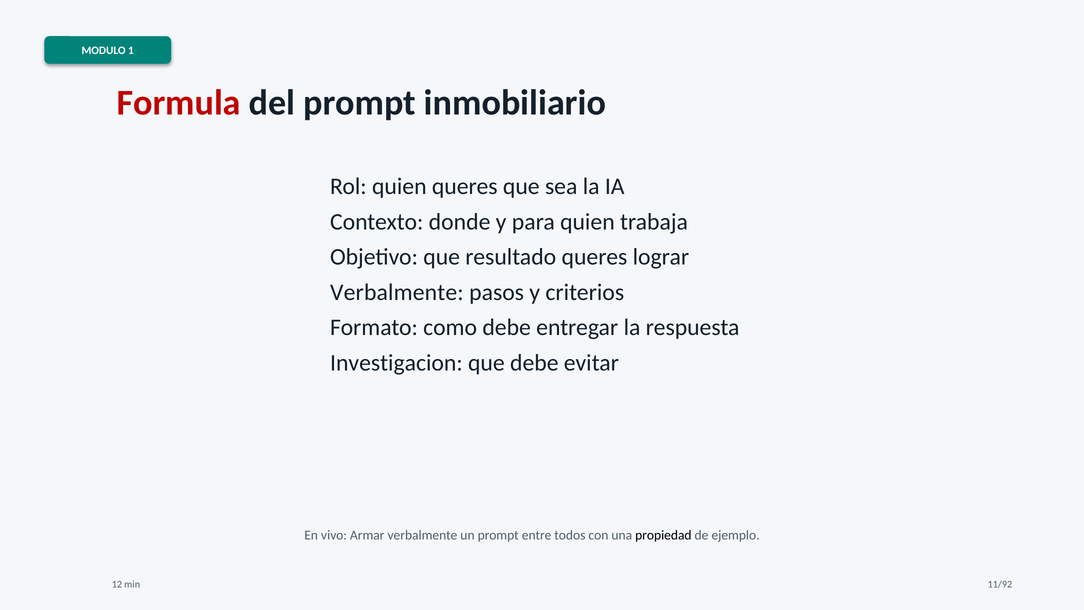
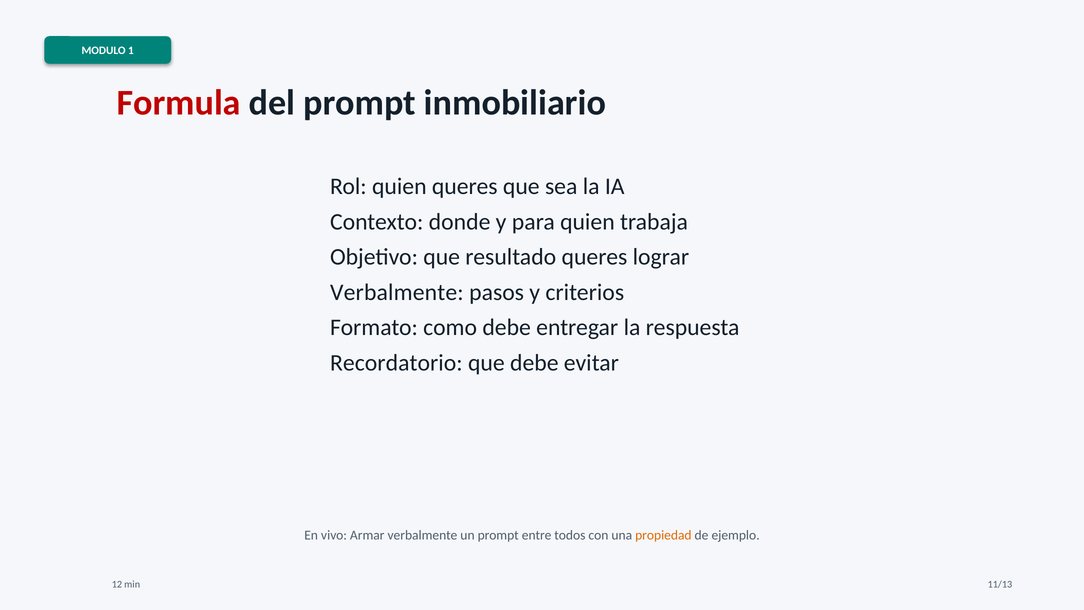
Investigacion: Investigacion -> Recordatorio (396, 363)
propiedad colour: black -> orange (663, 535)
11/92: 11/92 -> 11/13 (1000, 584)
